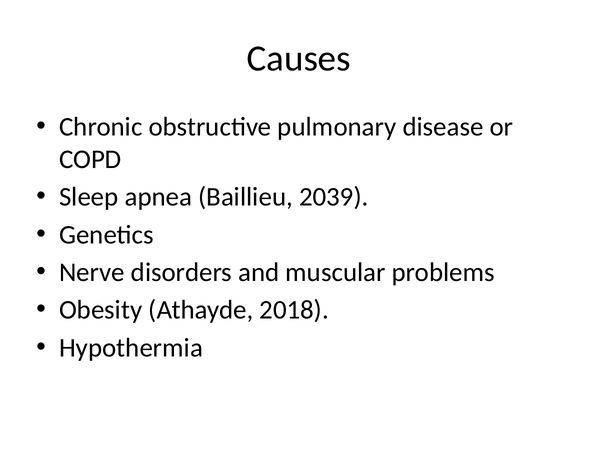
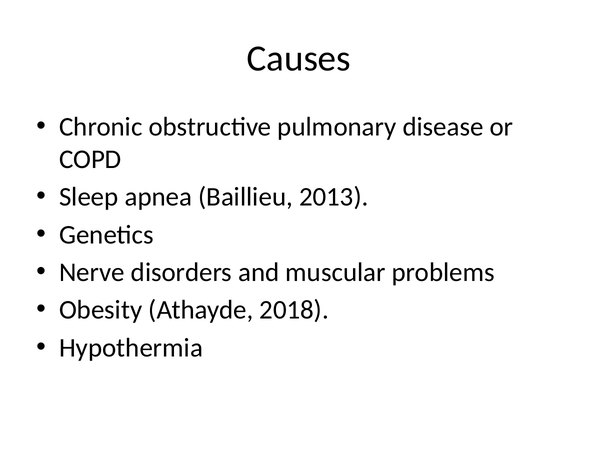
2039: 2039 -> 2013 (334, 197)
